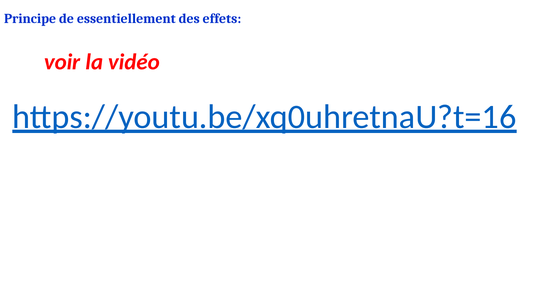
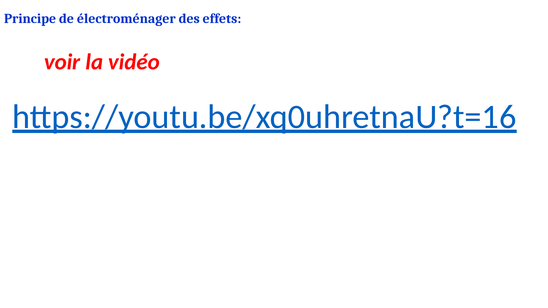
essentiellement: essentiellement -> électroménager (126, 19)
